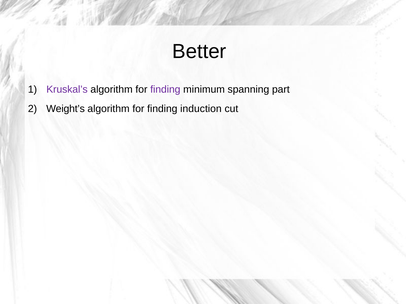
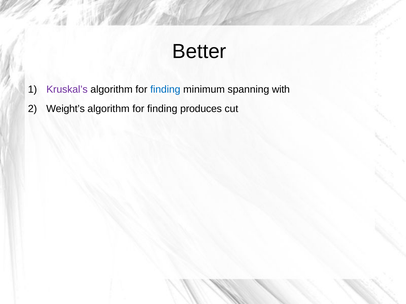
finding colour: purple -> blue (165, 90)
part: part -> with (281, 90)
induction: induction -> produces (201, 109)
